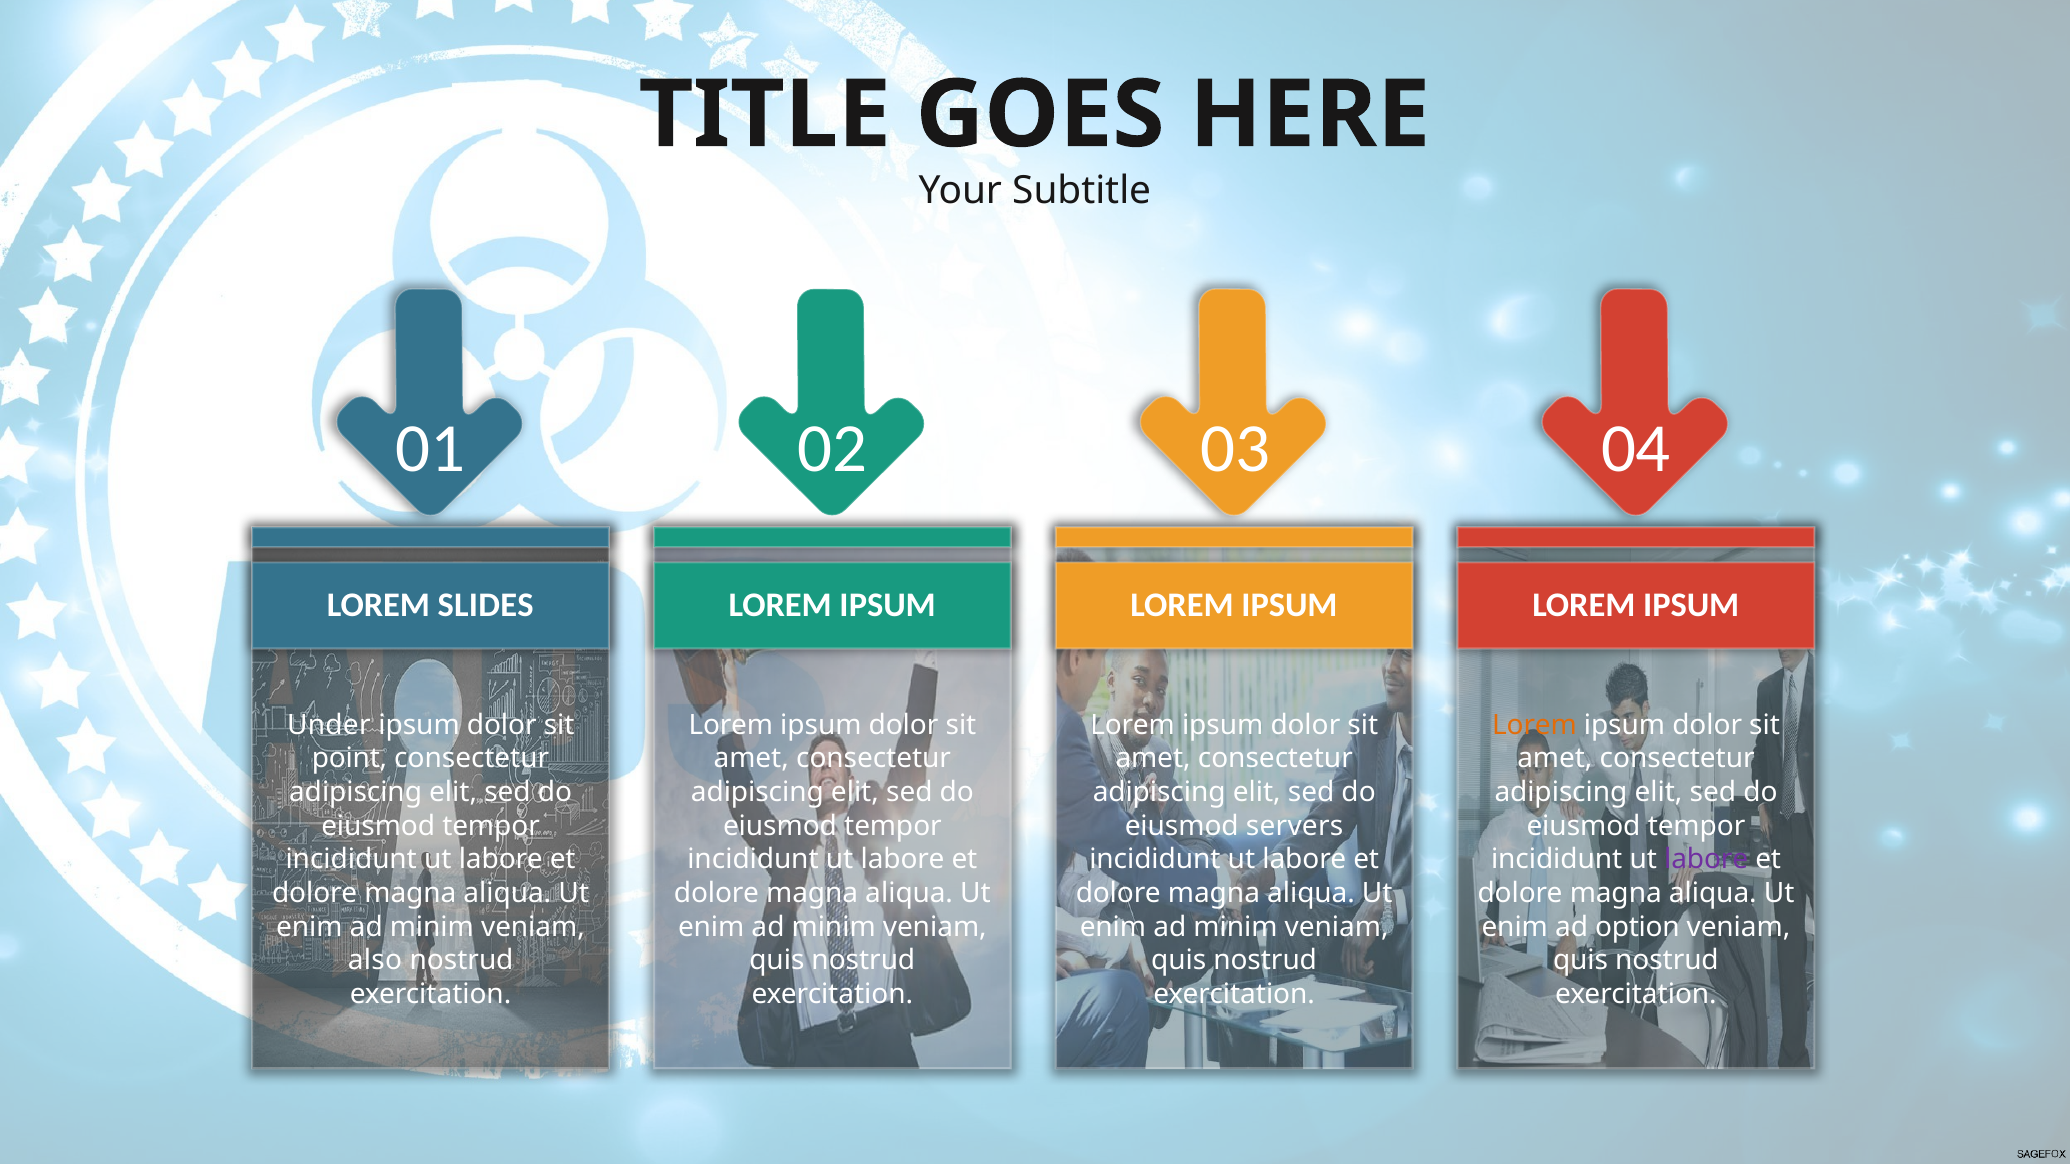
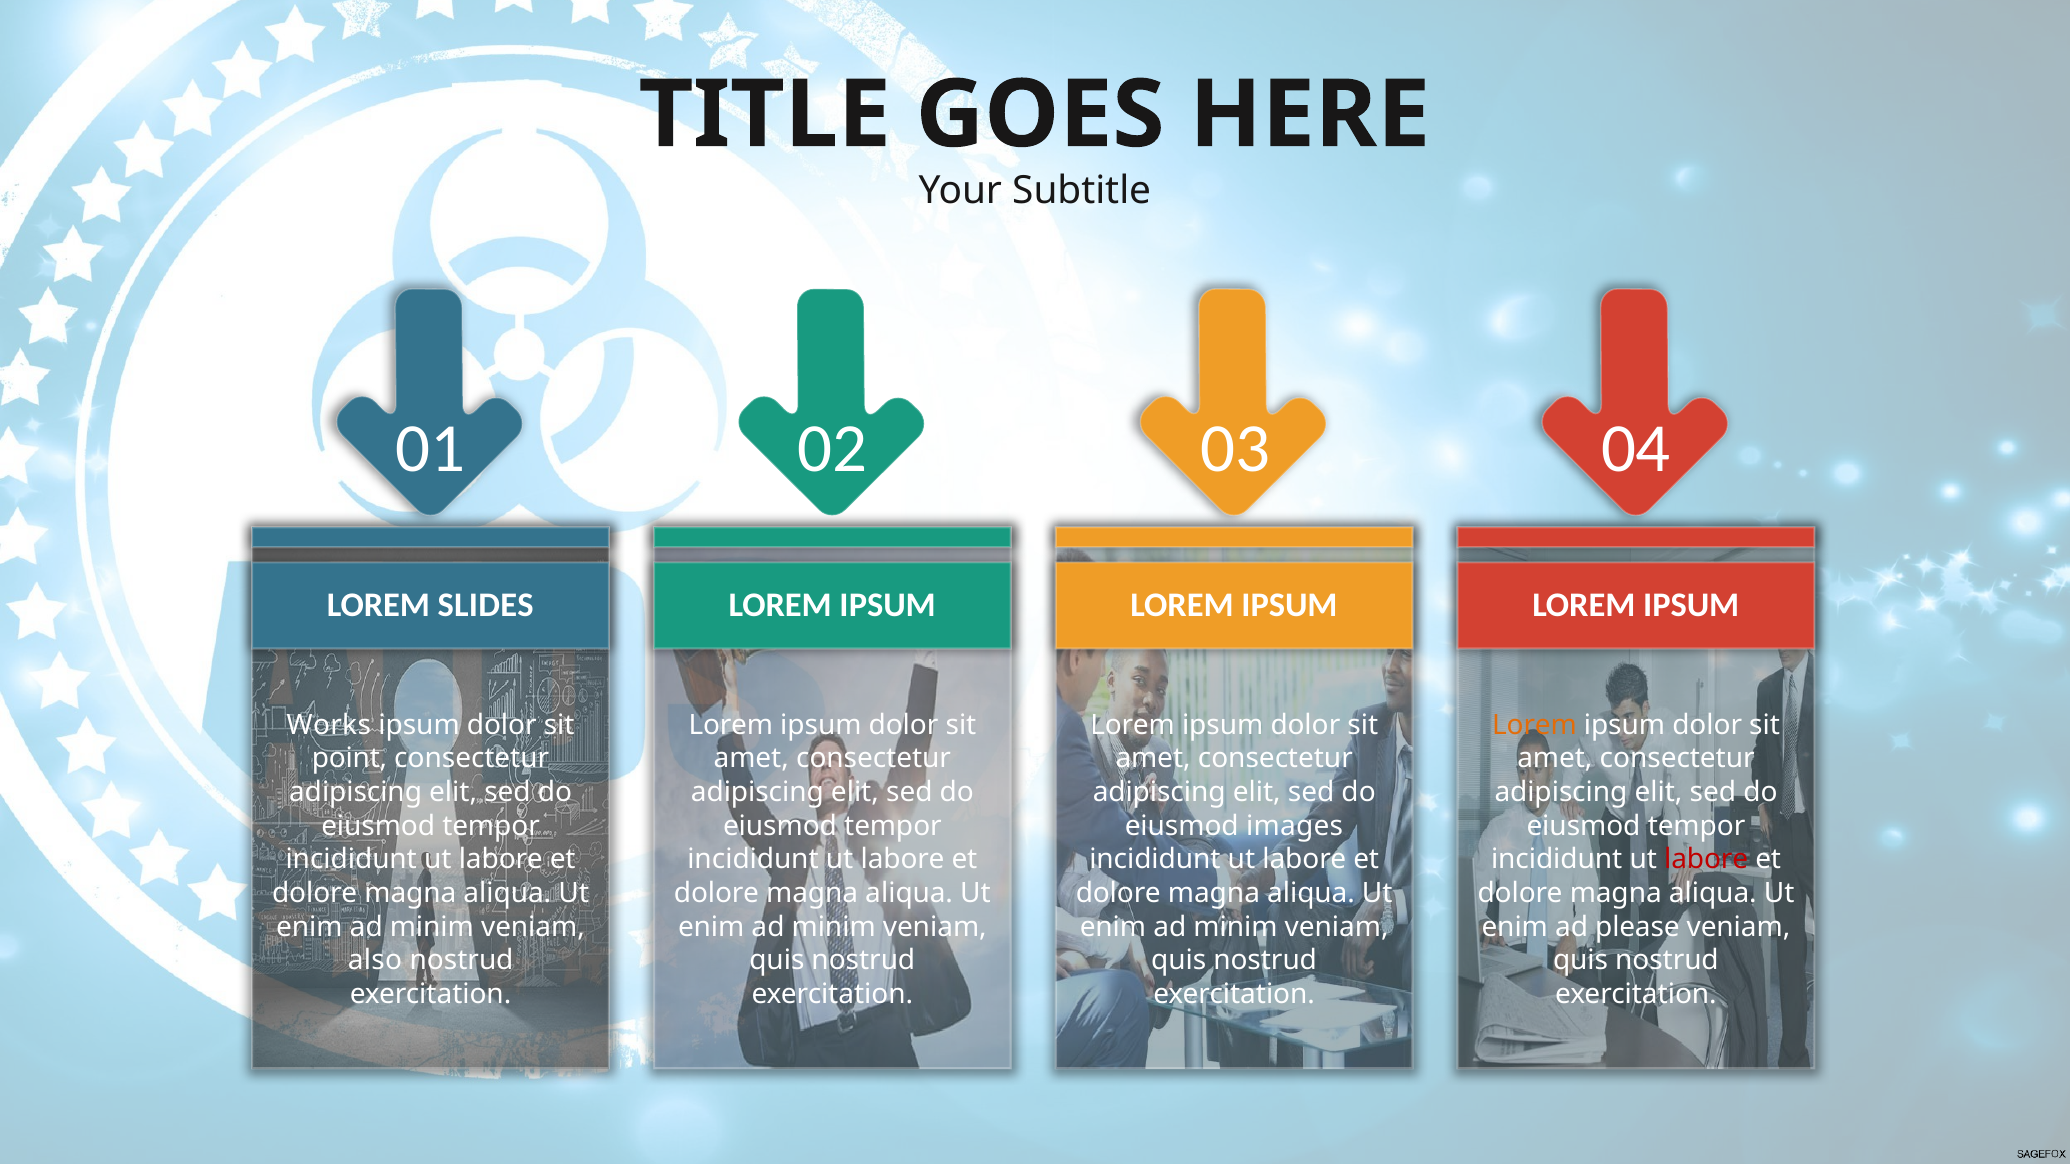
Under: Under -> Works (329, 725)
servers: servers -> images (1295, 826)
labore colour: purple -> red (1706, 860)
option: option -> please (1637, 927)
